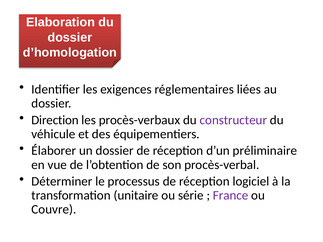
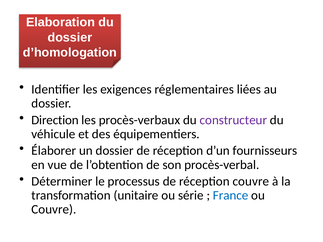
préliminaire: préliminaire -> fournisseurs (265, 151)
réception logiciel: logiciel -> couvre (251, 182)
France colour: purple -> blue (231, 196)
